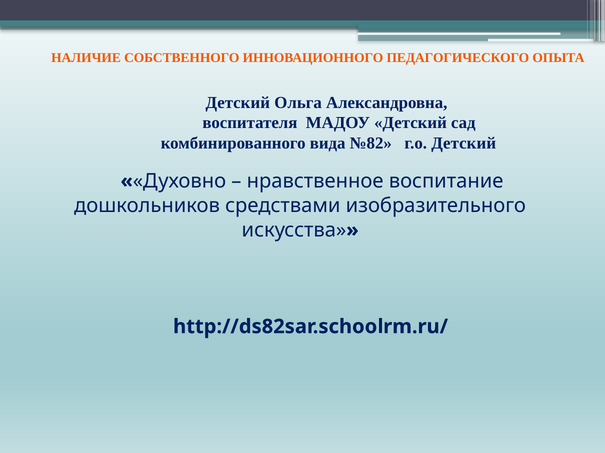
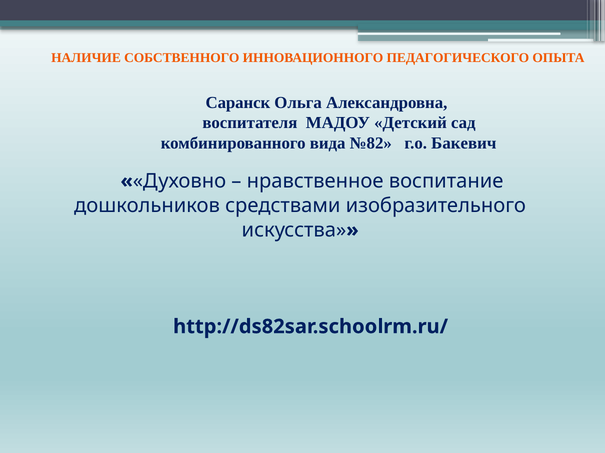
Детский: Детский -> Саранск (238, 103)
г.о Детский: Детский -> Бакевич (464, 143)
